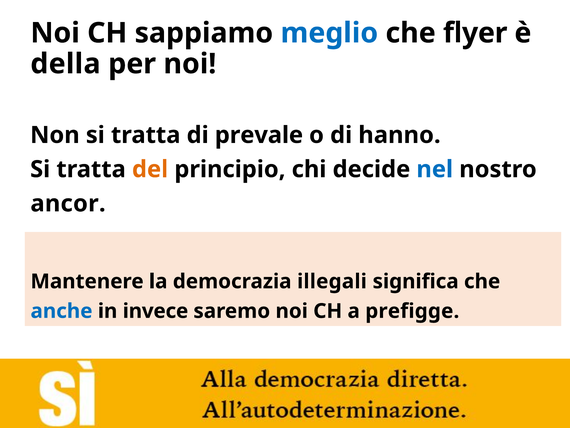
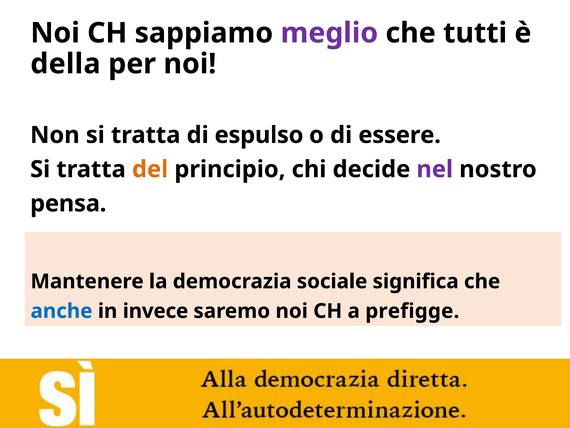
meglio colour: blue -> purple (329, 33)
flyer: flyer -> tutti (475, 33)
prevale: prevale -> espulso (259, 135)
hanno: hanno -> essere (400, 135)
nel colour: blue -> purple (435, 169)
ancor: ancor -> pensa (68, 203)
illegali: illegali -> sociale (332, 281)
